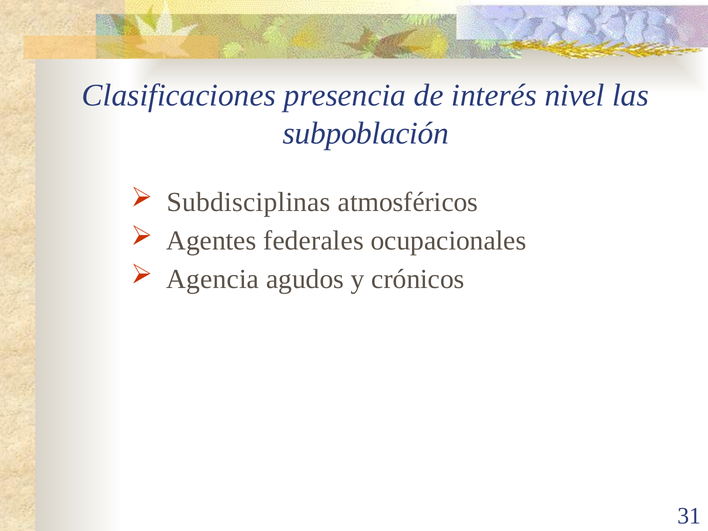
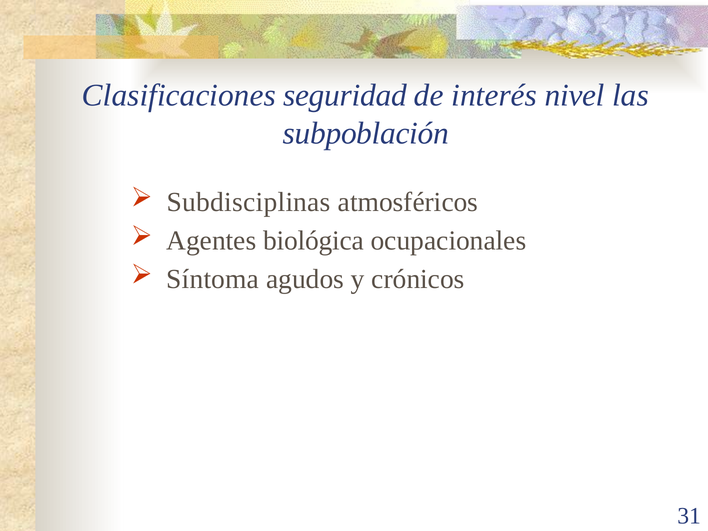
presencia: presencia -> seguridad (345, 95)
federales: federales -> biológica (314, 241)
Agencia: Agencia -> Síntoma (213, 279)
